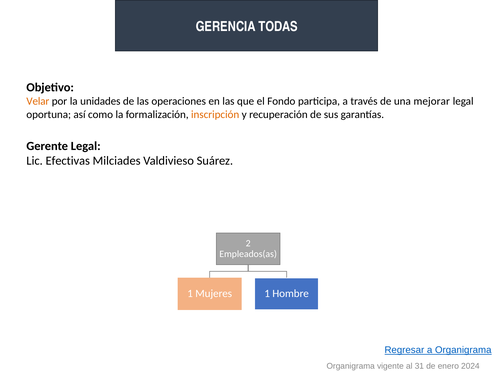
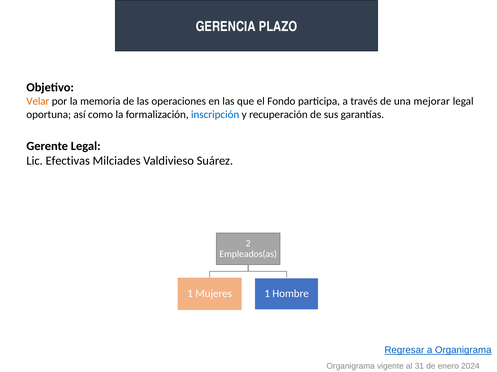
TODAS: TODAS -> PLAZO (278, 27)
unidades: unidades -> memoria (100, 102)
inscripción colour: orange -> blue (215, 115)
